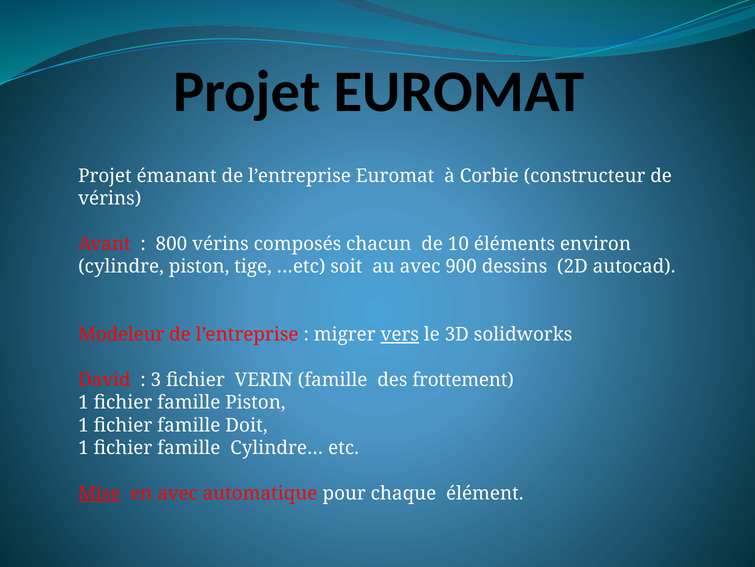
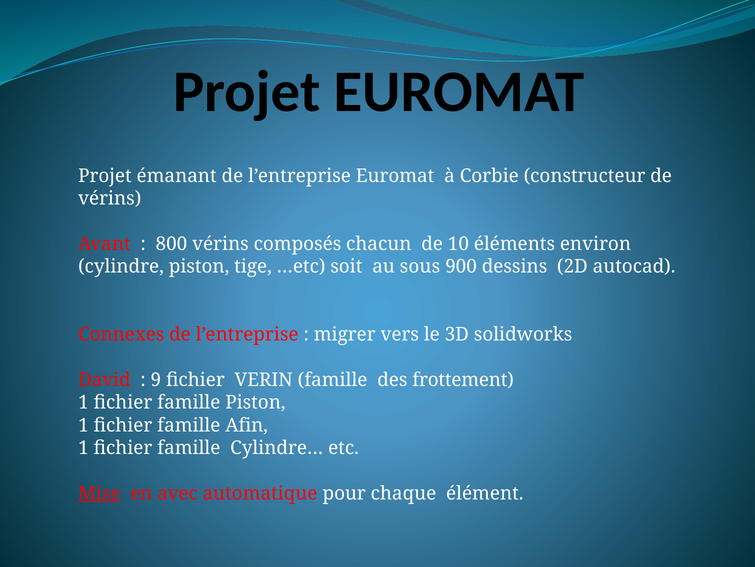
au avec: avec -> sous (420, 266)
Modeleur: Modeleur -> Connexes (121, 334)
vers underline: present -> none (400, 334)
3: 3 -> 9 (156, 379)
Doit: Doit -> Afin (247, 425)
